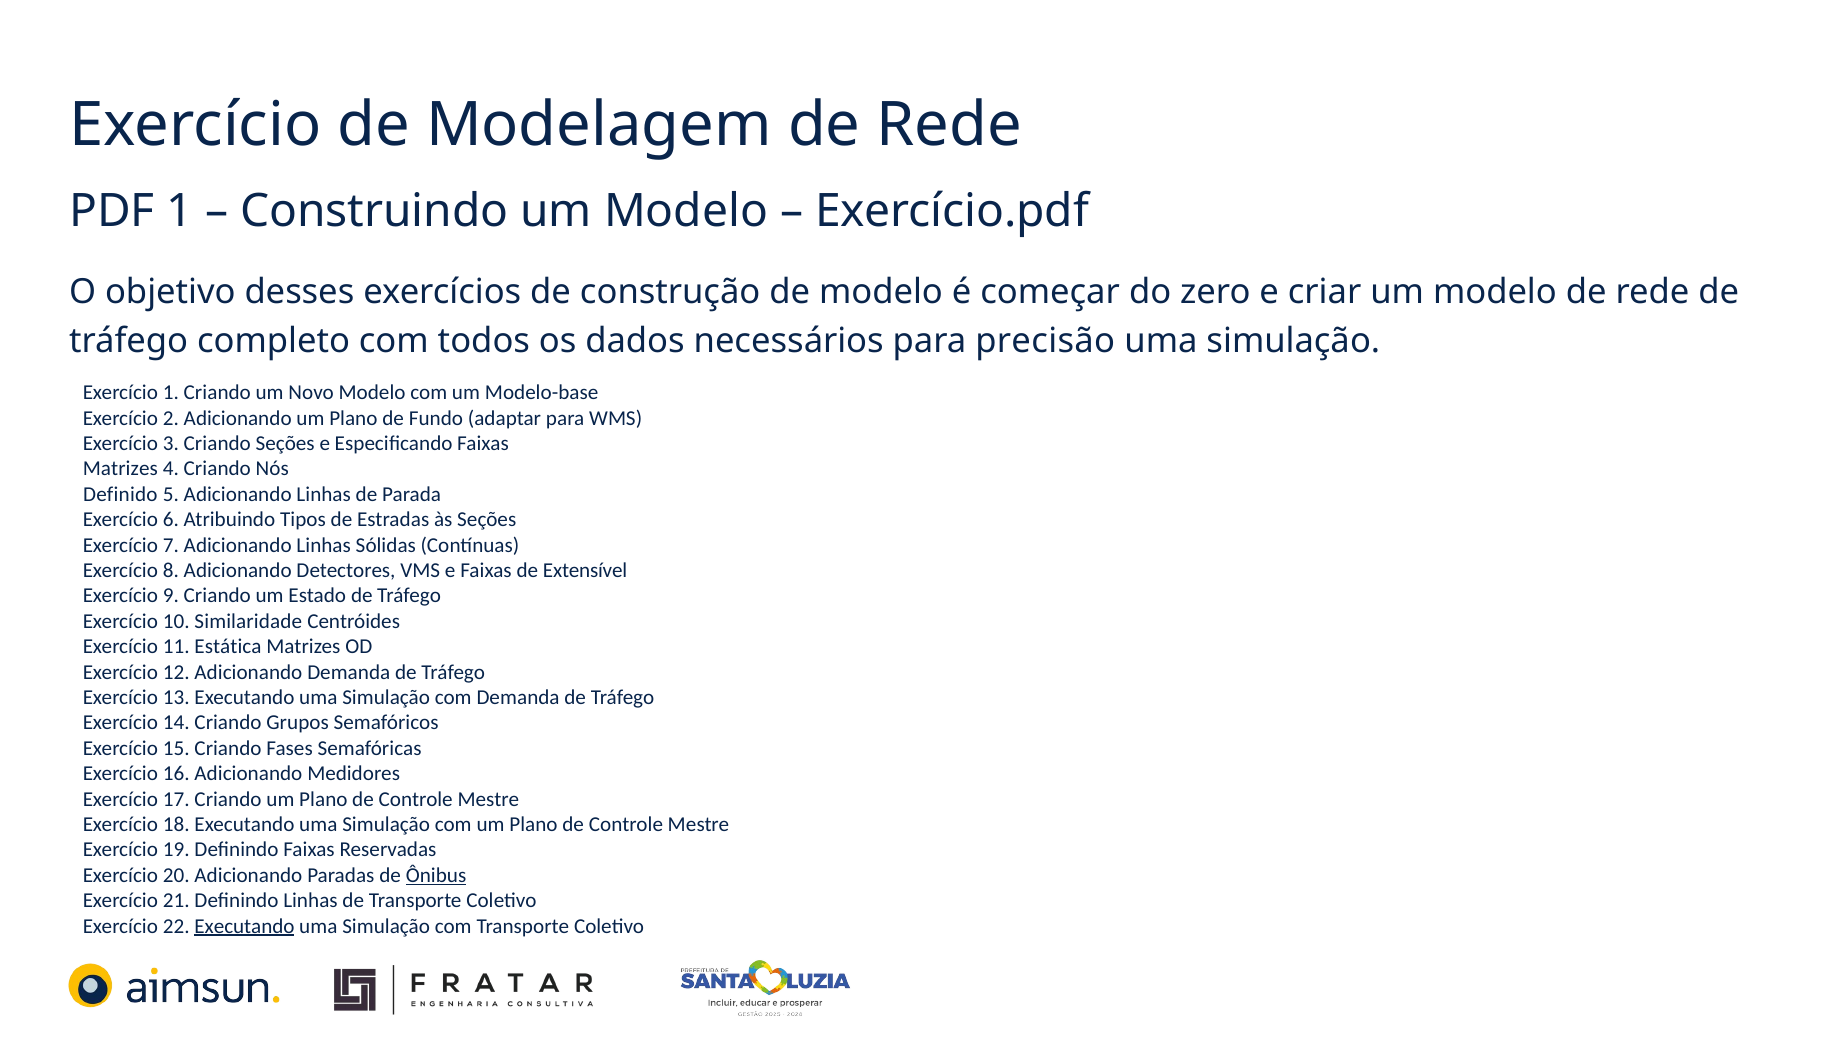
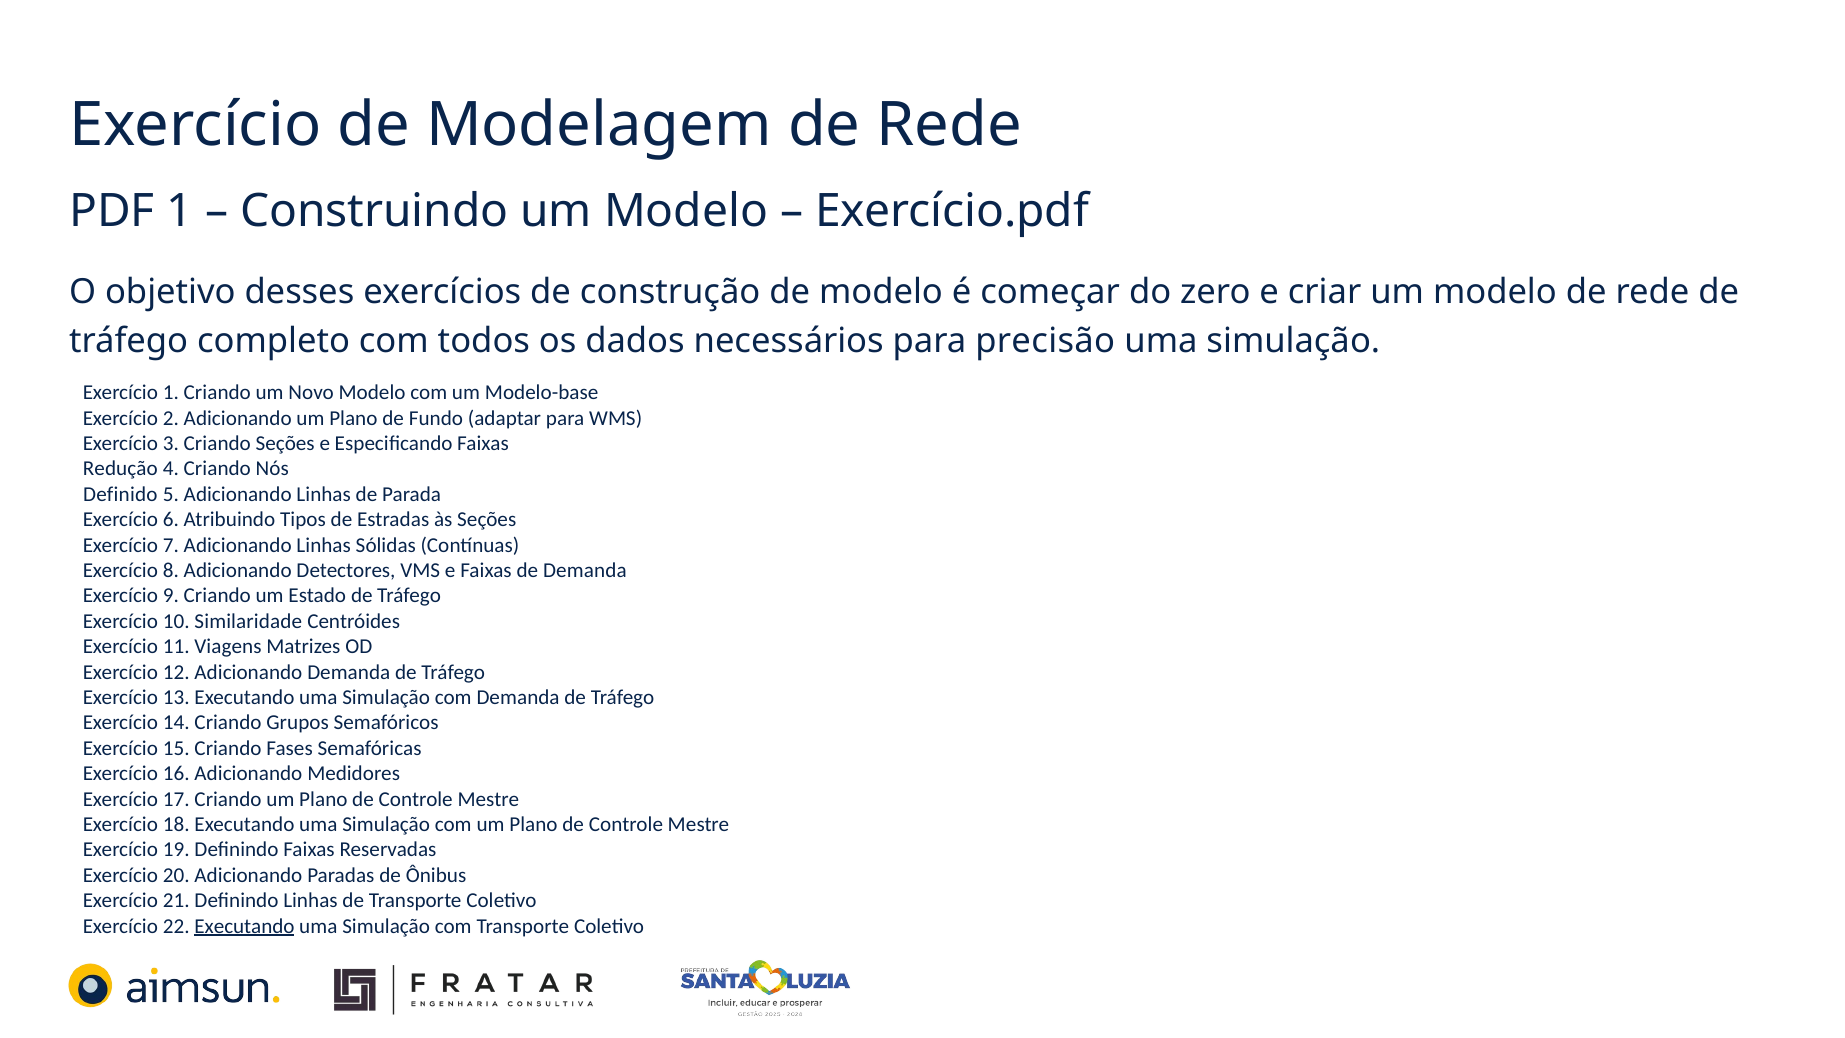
Matrizes: Matrizes -> Redução (120, 469)
de Extensível: Extensível -> Demanda (585, 570)
Estática: Estática -> Viagens (228, 647)
Ônibus underline: present -> none (436, 875)
